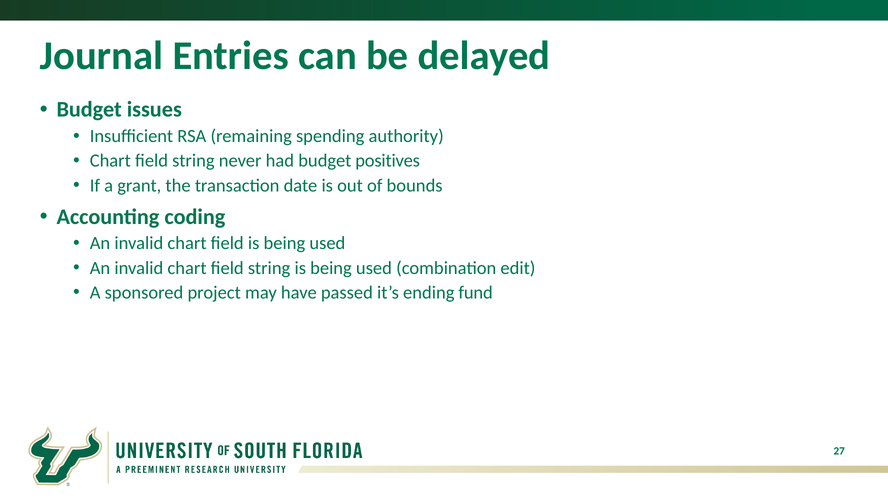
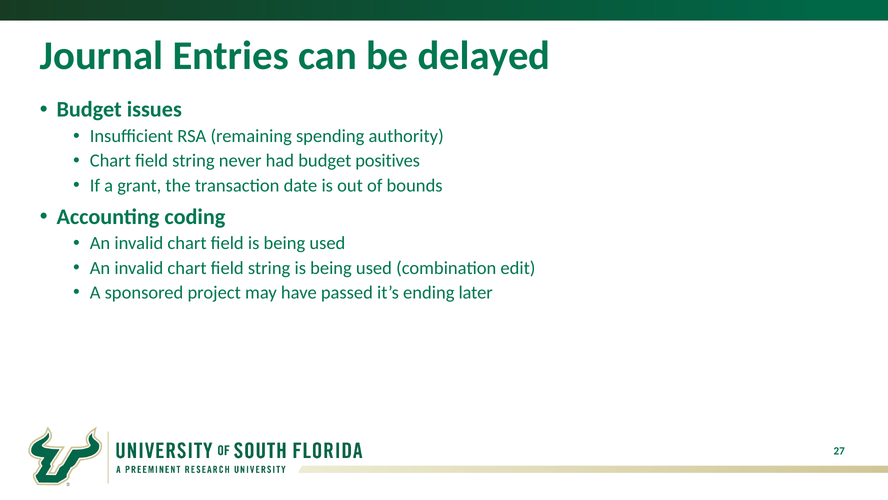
fund: fund -> later (476, 292)
